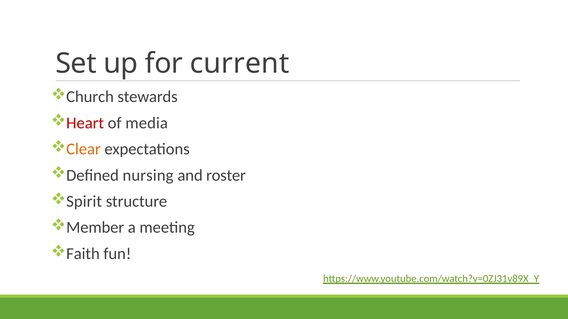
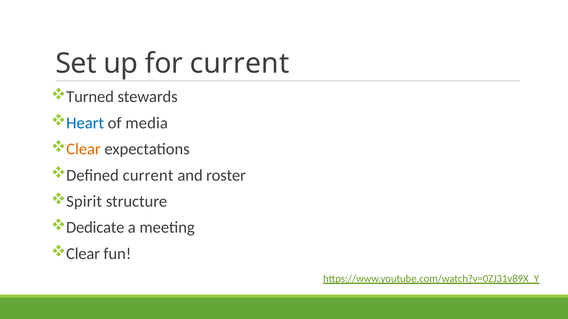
Church: Church -> Turned (90, 97)
Heart colour: red -> blue (85, 123)
Defined nursing: nursing -> current (148, 176)
Member: Member -> Dedicate (95, 228)
Faith: Faith -> Clear (83, 254)
